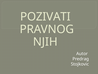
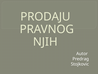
POZIVATI: POZIVATI -> PRODAJU (45, 17)
